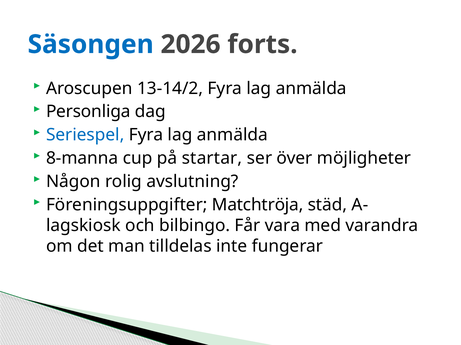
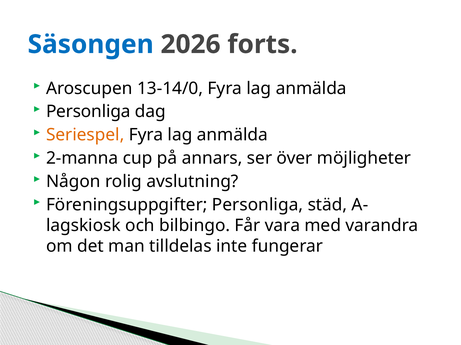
13-14/2: 13-14/2 -> 13-14/0 (170, 89)
Seriespel colour: blue -> orange (85, 135)
8-manna: 8-manna -> 2-manna (82, 159)
startar: startar -> annars (212, 159)
Föreningsuppgifter Matchtröja: Matchtröja -> Personliga (258, 205)
